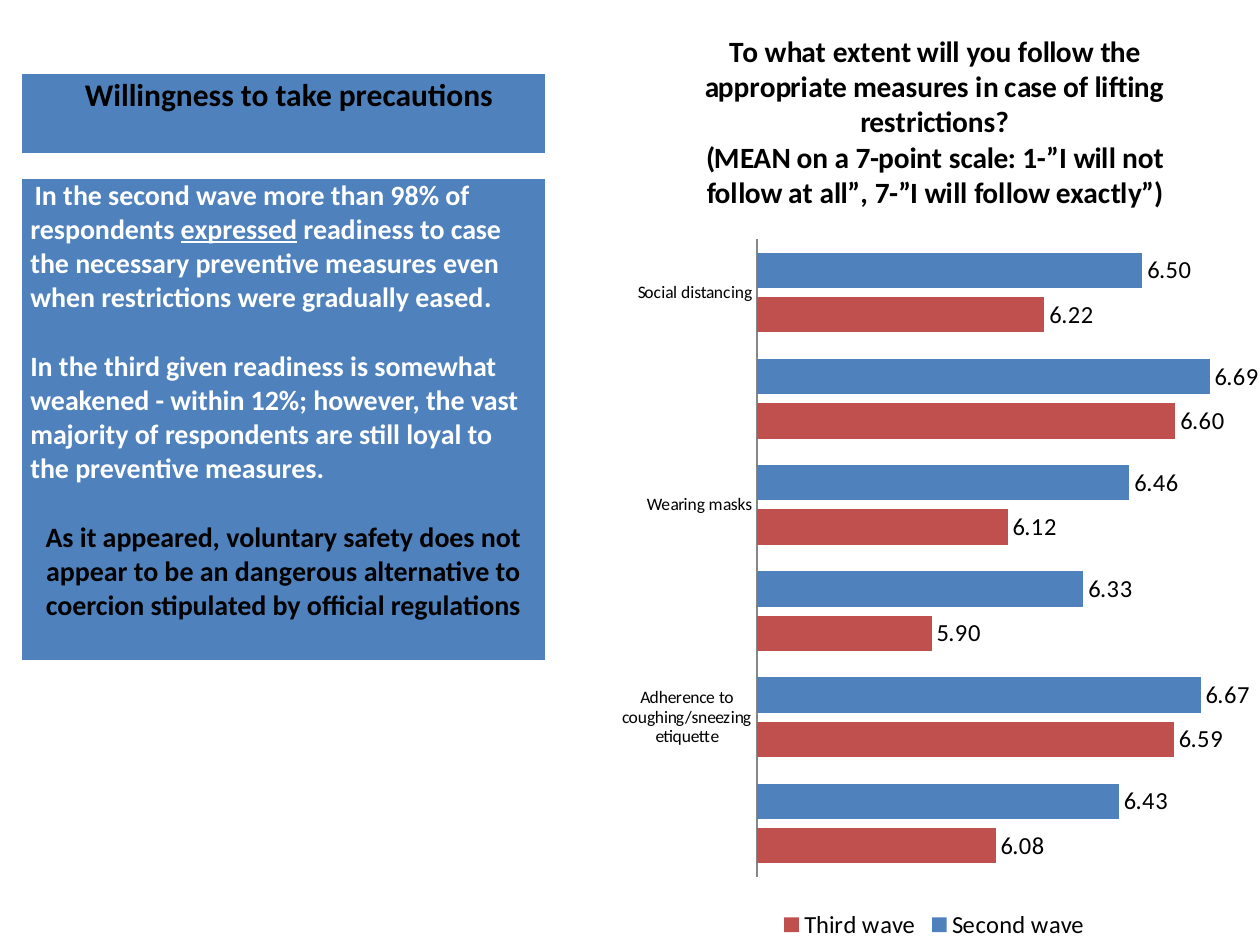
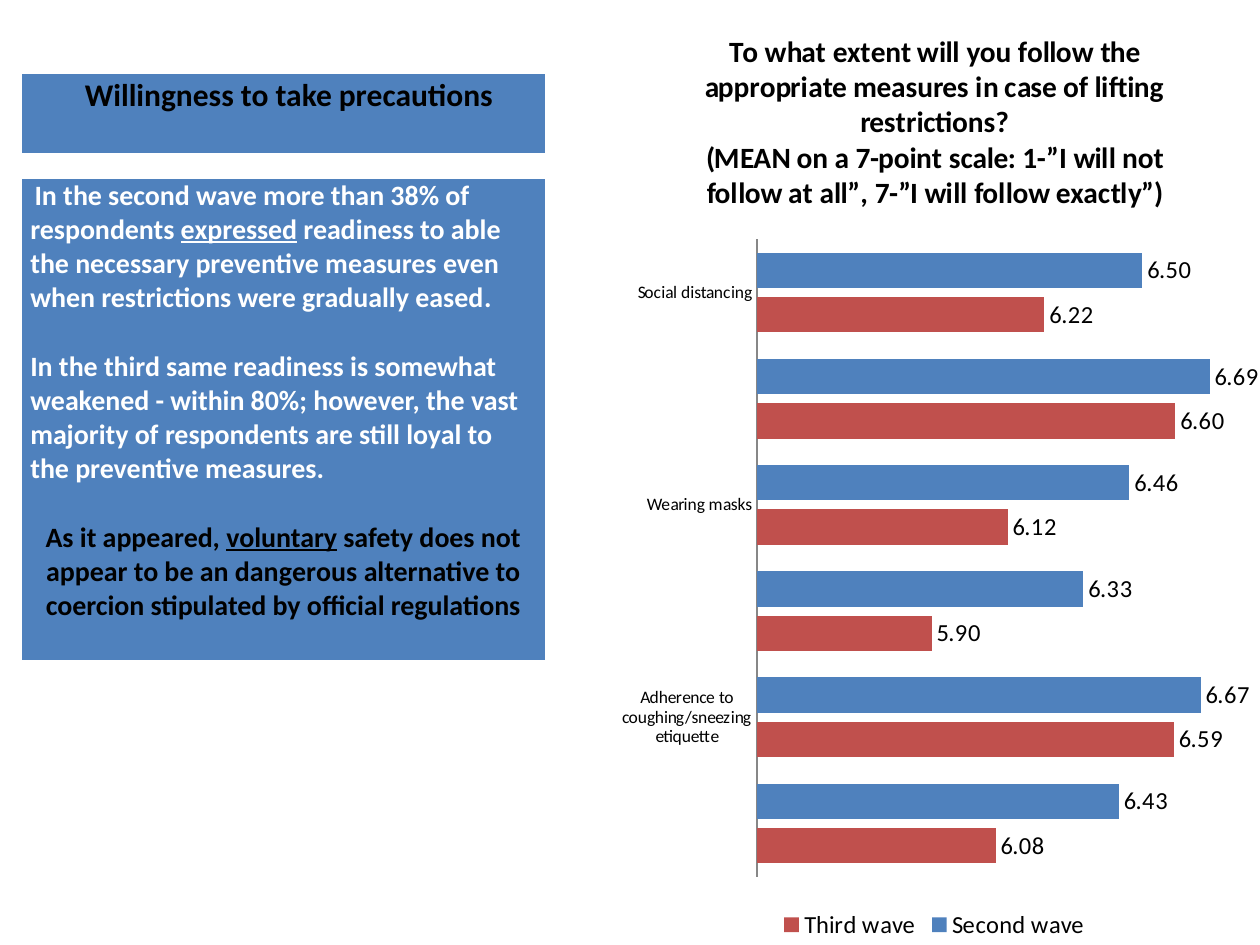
98%: 98% -> 38% (415, 196)
to case: case -> able (476, 230)
given: given -> same (197, 367)
12%: 12% -> 80% (279, 401)
voluntary underline: none -> present (282, 538)
